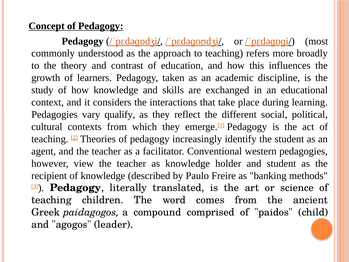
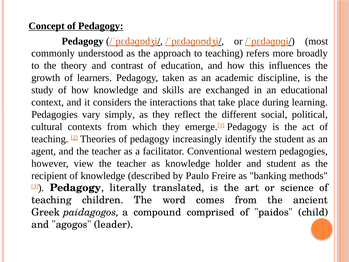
qualify: qualify -> simply (120, 114)
